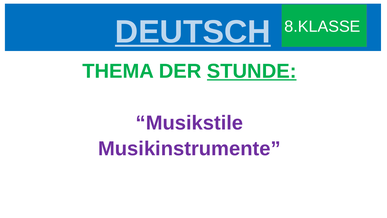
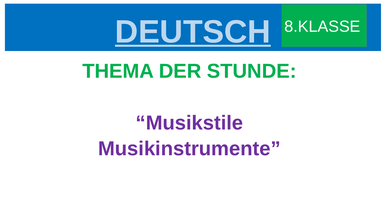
STUNDE underline: present -> none (252, 71)
